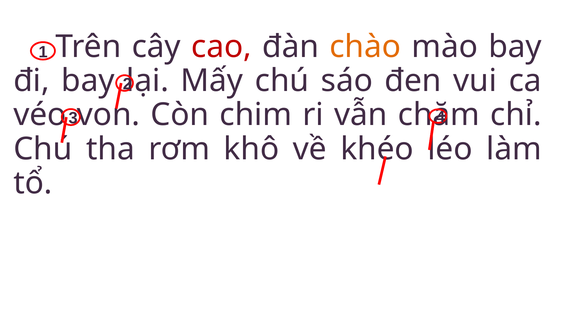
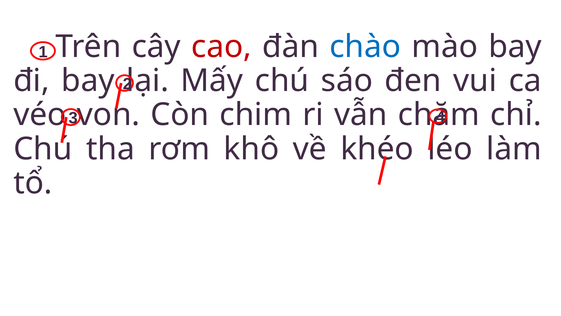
chào colour: orange -> blue (365, 47)
